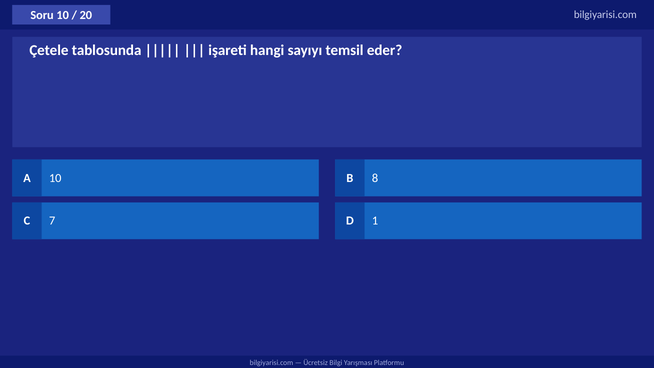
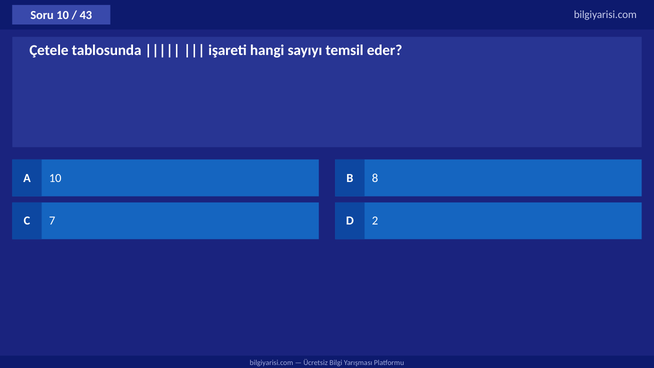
20: 20 -> 43 (86, 15)
1: 1 -> 2 (375, 221)
